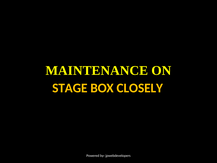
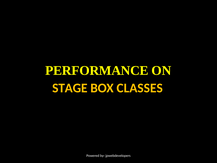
MAINTENANCE: MAINTENANCE -> PERFORMANCE (97, 70)
CLOSELY: CLOSELY -> CLASSES (140, 88)
